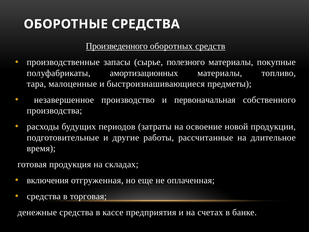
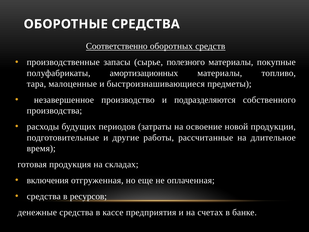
Произведенного: Произведенного -> Соответственно (117, 46)
первоначальная: первоначальная -> подразделяются (205, 100)
торговая: торговая -> ресурсов (88, 196)
